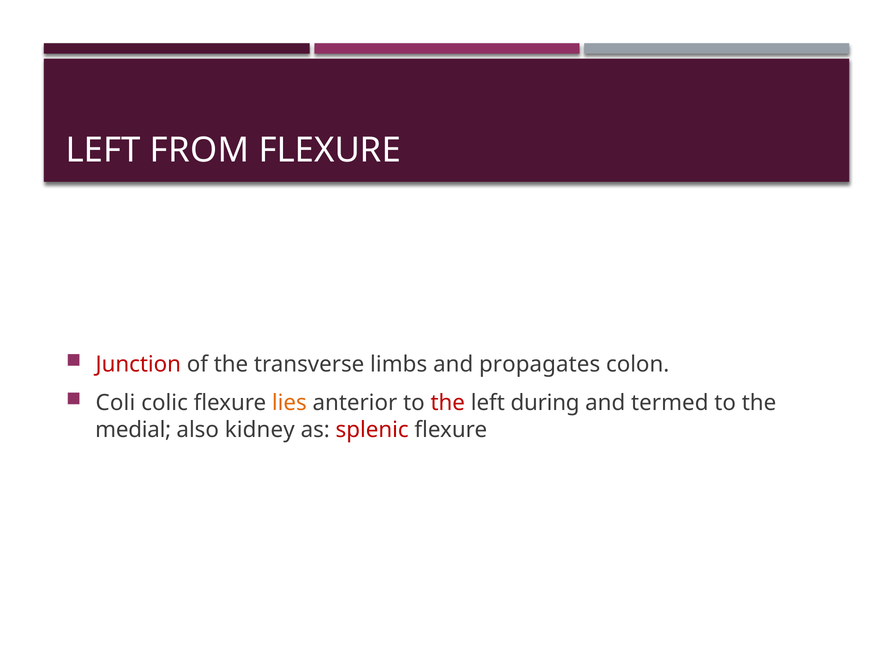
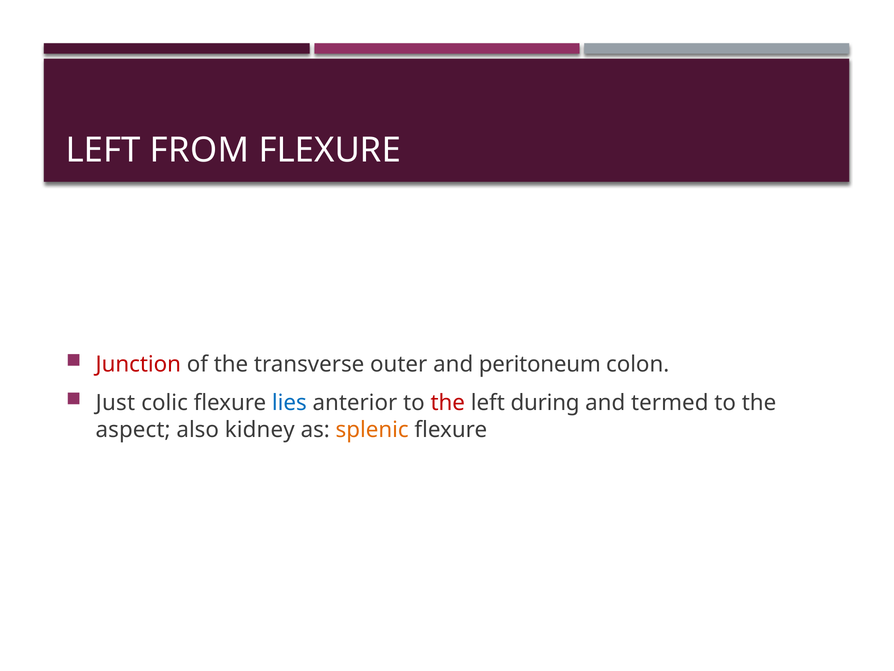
limbs: limbs -> outer (399, 364)
propagates: propagates -> peritoneum (540, 364)
Coli: Coli -> Just (115, 403)
lies colour: orange -> blue (289, 403)
medial: medial -> aspect (133, 430)
splenic colour: red -> orange (372, 430)
